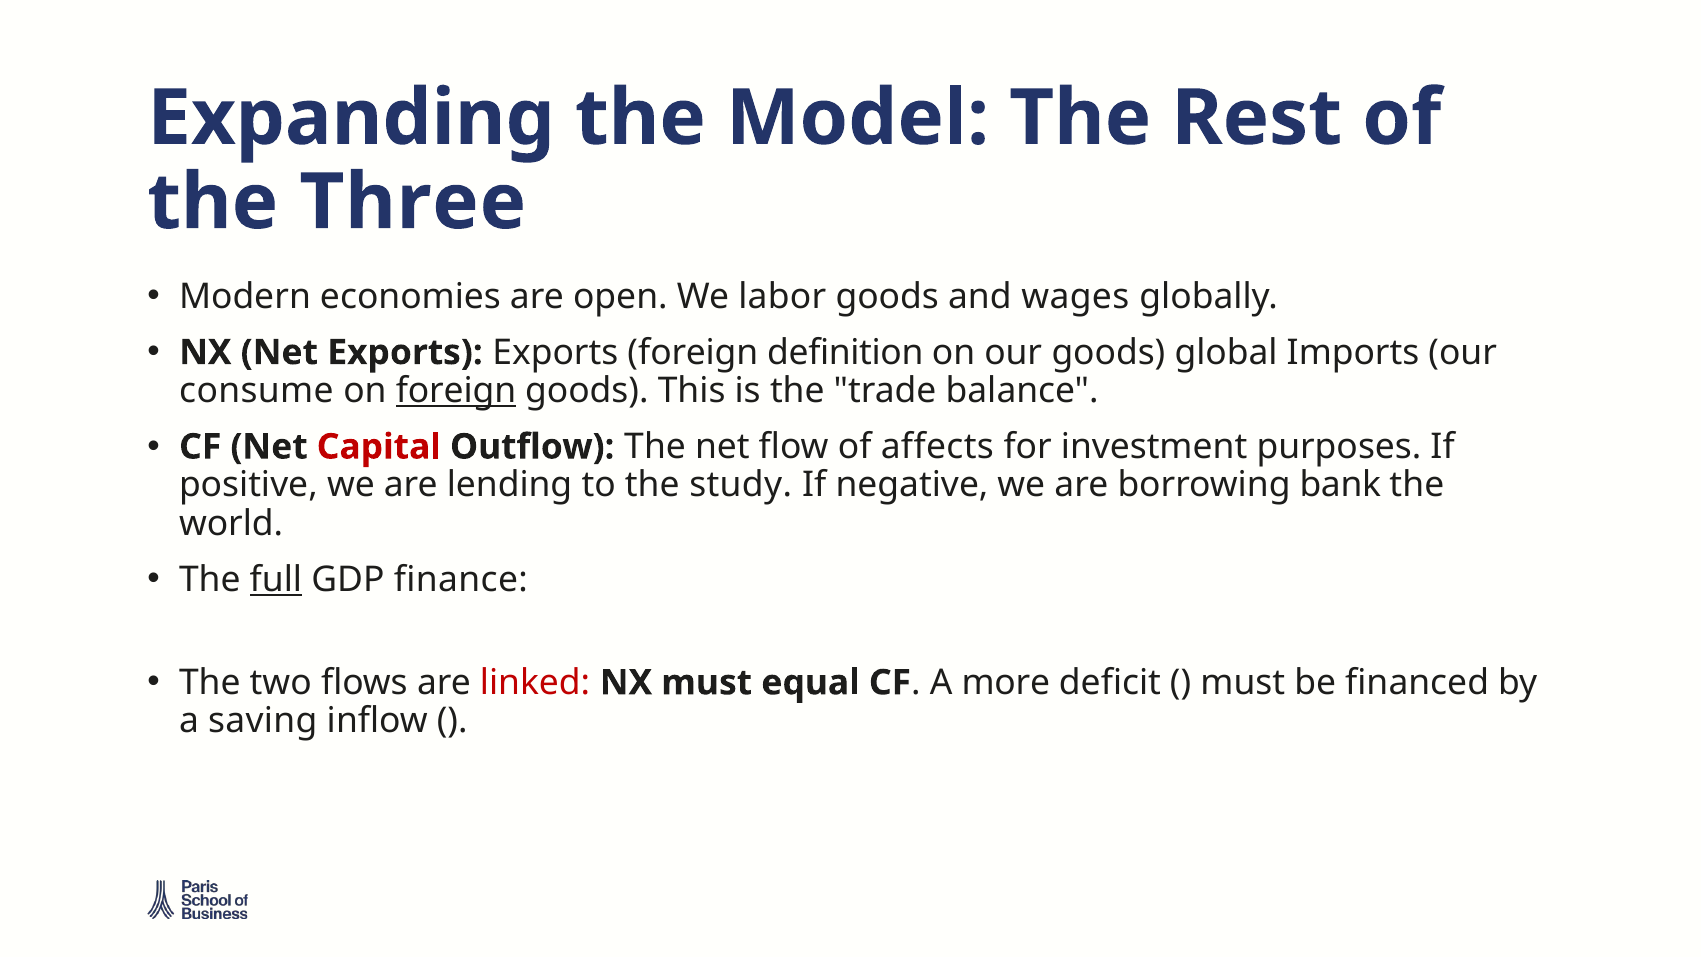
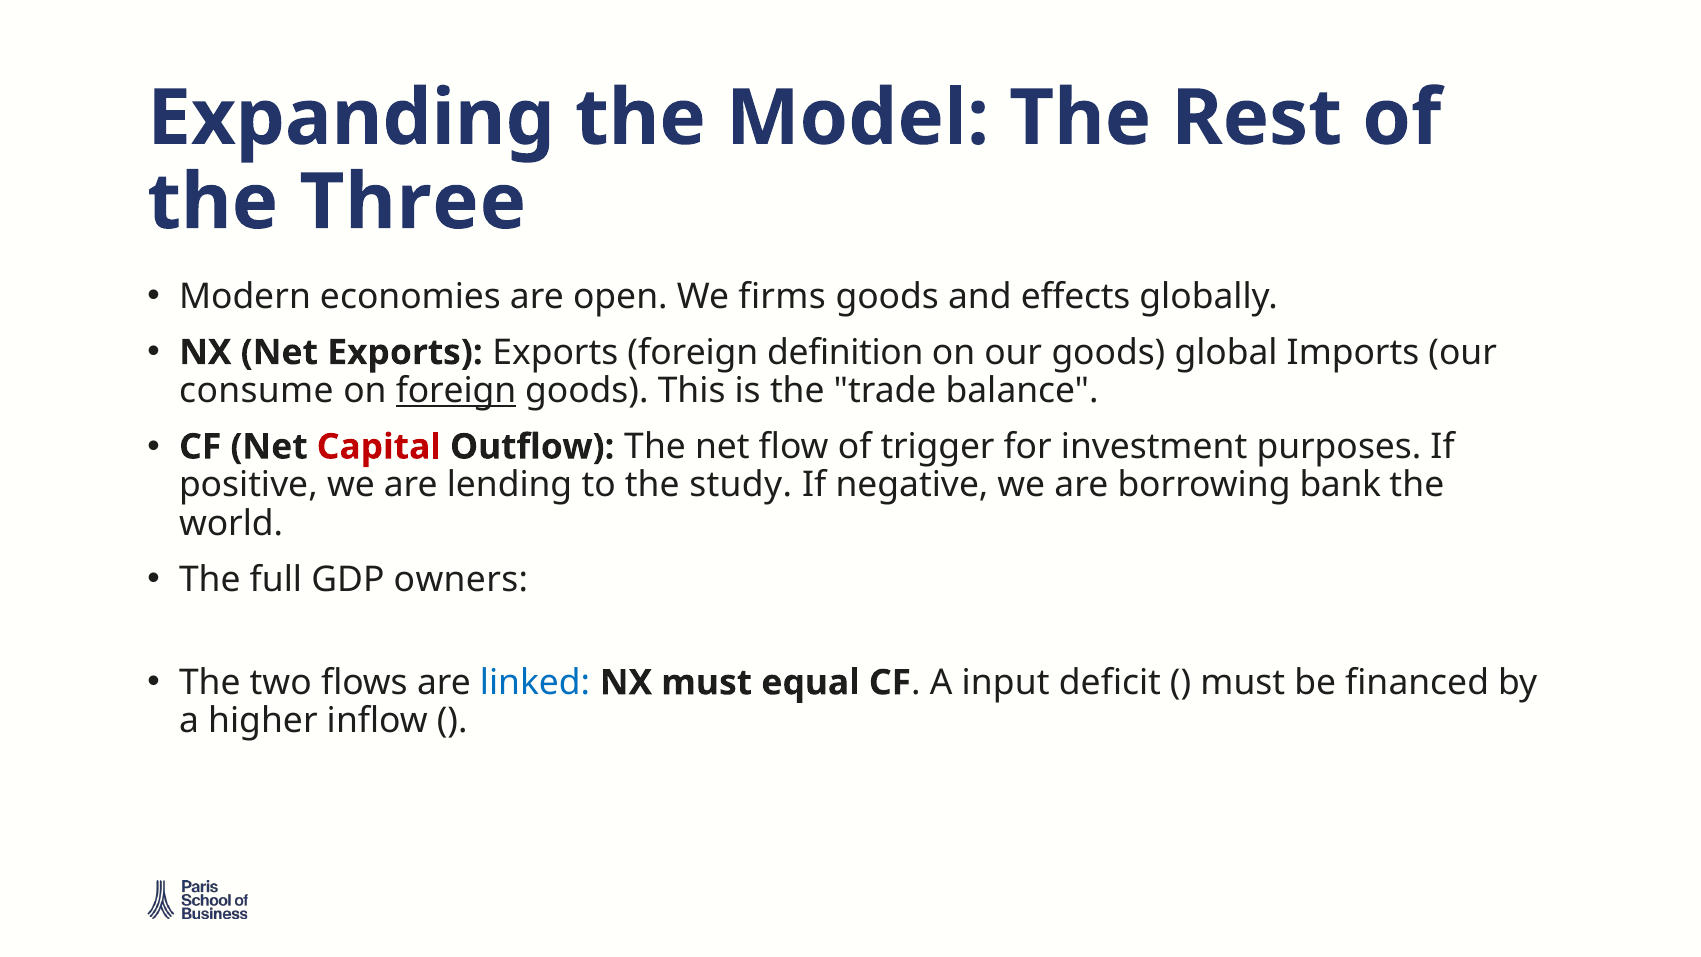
labor: labor -> firms (782, 296)
wages: wages -> effects (1076, 296)
affects: affects -> trigger (938, 447)
full underline: present -> none (276, 579)
finance: finance -> owners (461, 579)
linked colour: red -> blue (535, 683)
more: more -> input (1006, 683)
saving: saving -> higher (263, 721)
